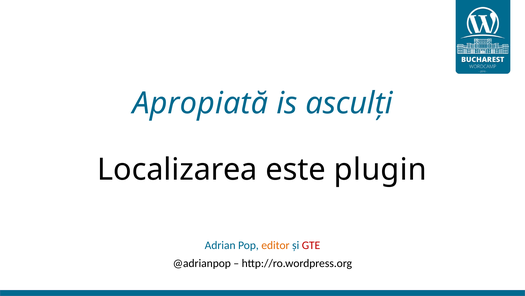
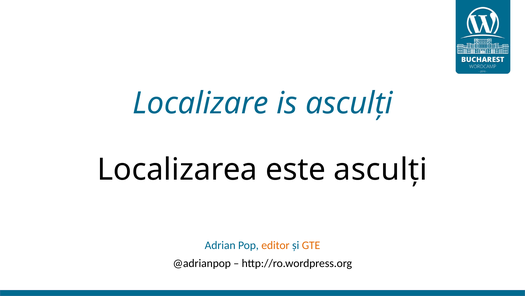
Apropiată: Apropiată -> Localizare (201, 103)
este plugin: plugin -> asculți (380, 169)
GTE colour: red -> orange (311, 245)
